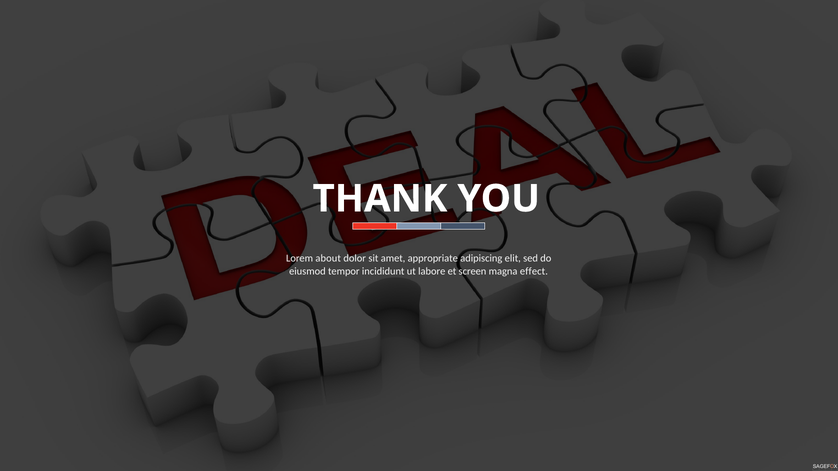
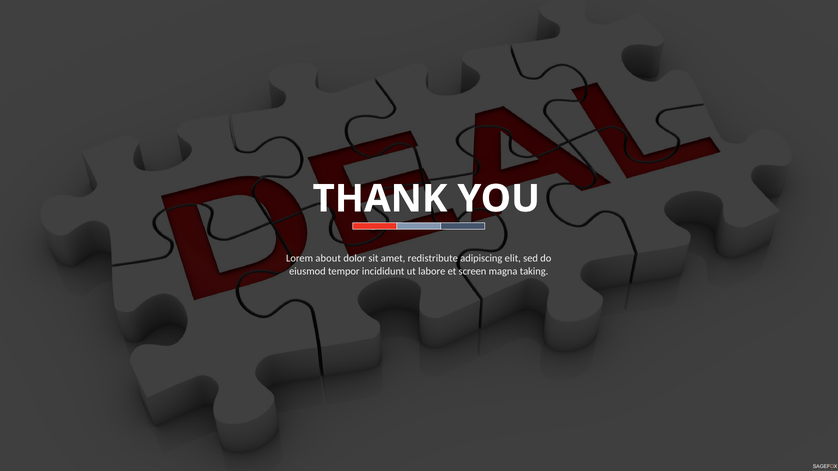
appropriate: appropriate -> redistribute (433, 259)
effect: effect -> taking (534, 271)
